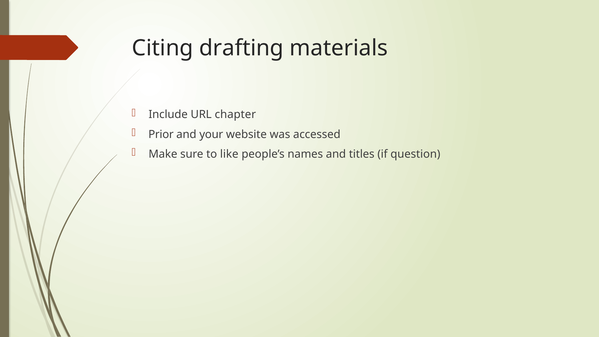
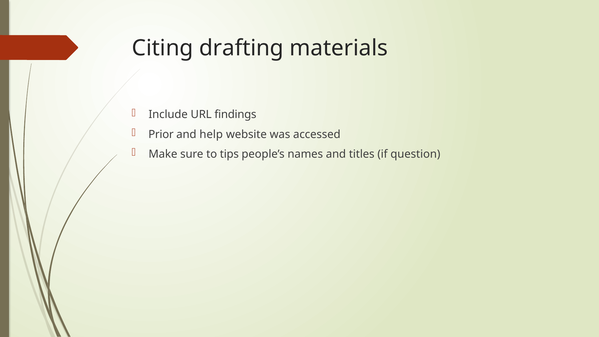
chapter: chapter -> findings (235, 115)
your: your -> help (211, 134)
like: like -> tips (229, 154)
